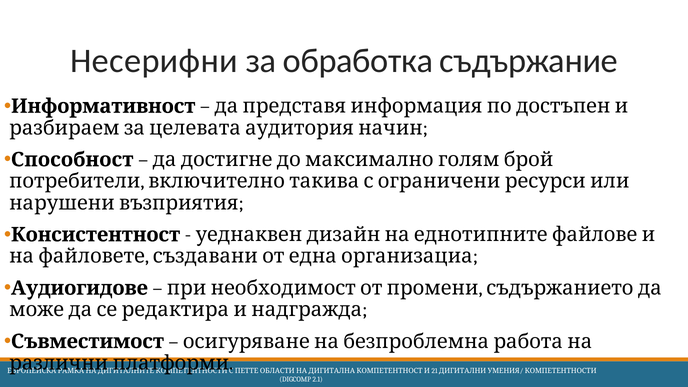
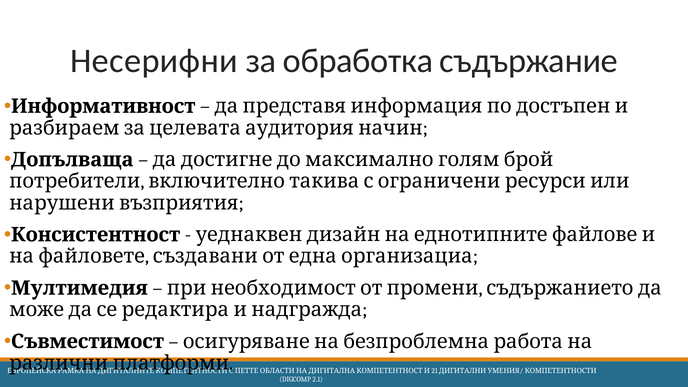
Способност: Способност -> Допълваща (72, 160)
Аудиогидове: Аудиогидове -> Мултимедия (79, 288)
